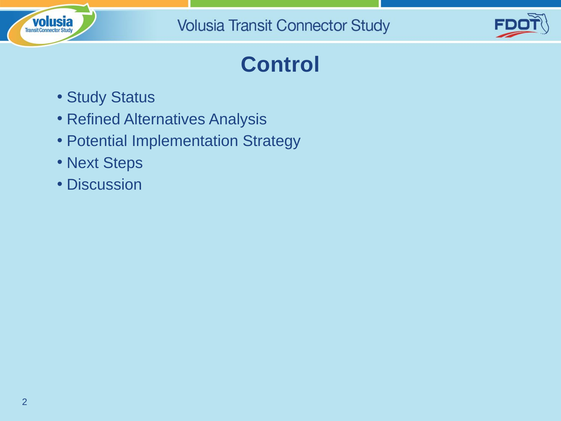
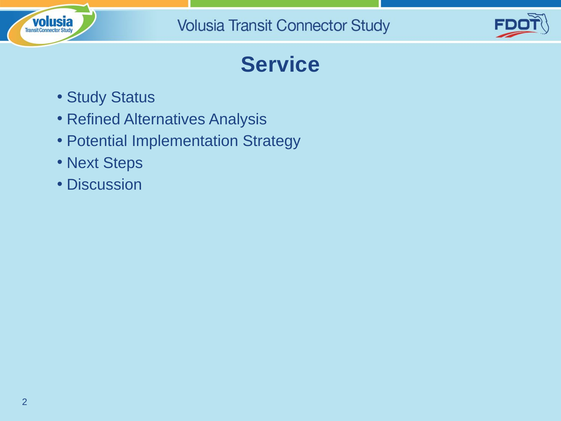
Control: Control -> Service (280, 64)
